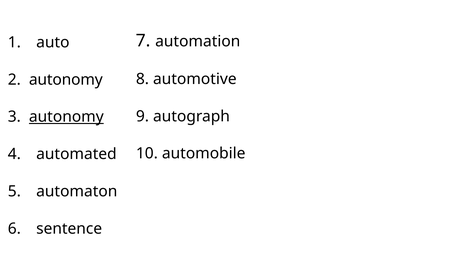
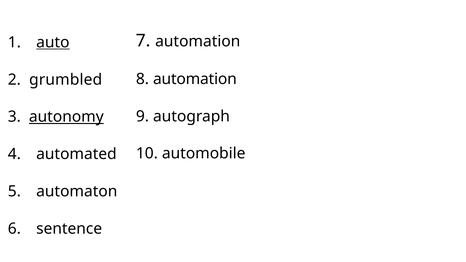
auto underline: none -> present (53, 42)
8 automotive: automotive -> automation (195, 79)
2 autonomy: autonomy -> grumbled (66, 80)
